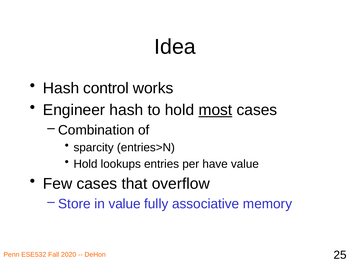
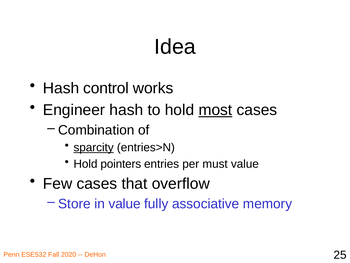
sparcity underline: none -> present (94, 147)
lookups: lookups -> pointers (121, 164)
have: have -> must (215, 164)
